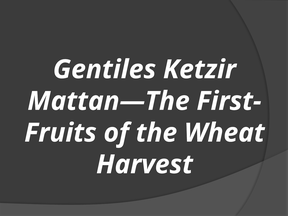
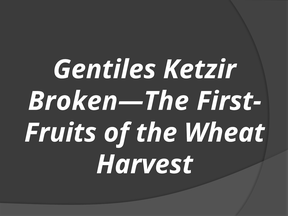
Mattan—The: Mattan—The -> Broken—The (108, 101)
